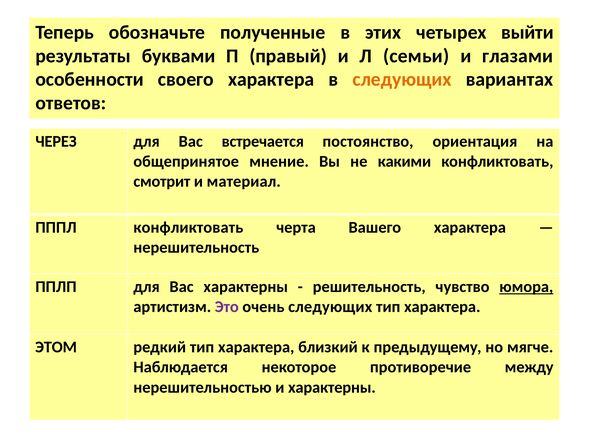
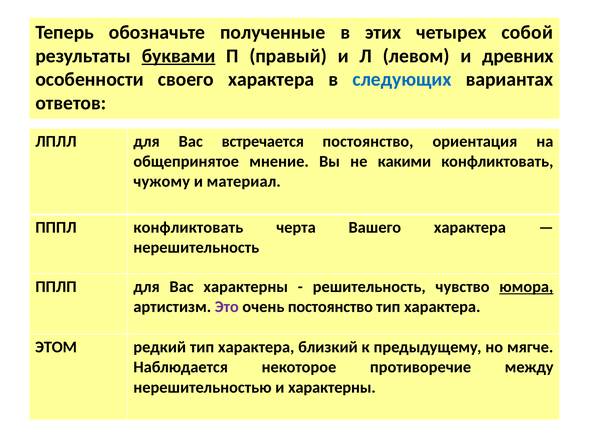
выйти: выйти -> собой (527, 32)
буквами underline: none -> present (179, 56)
семьи: семьи -> левом (416, 56)
глазами: глазами -> древних (518, 56)
следующих colour: orange -> blue (402, 79)
ЧЕРЕЗ: ЧЕРЕЗ -> ЛПЛЛ (56, 141)
смотрит: смотрит -> чужому (162, 181)
очень следующих: следующих -> постоянство (330, 307)
